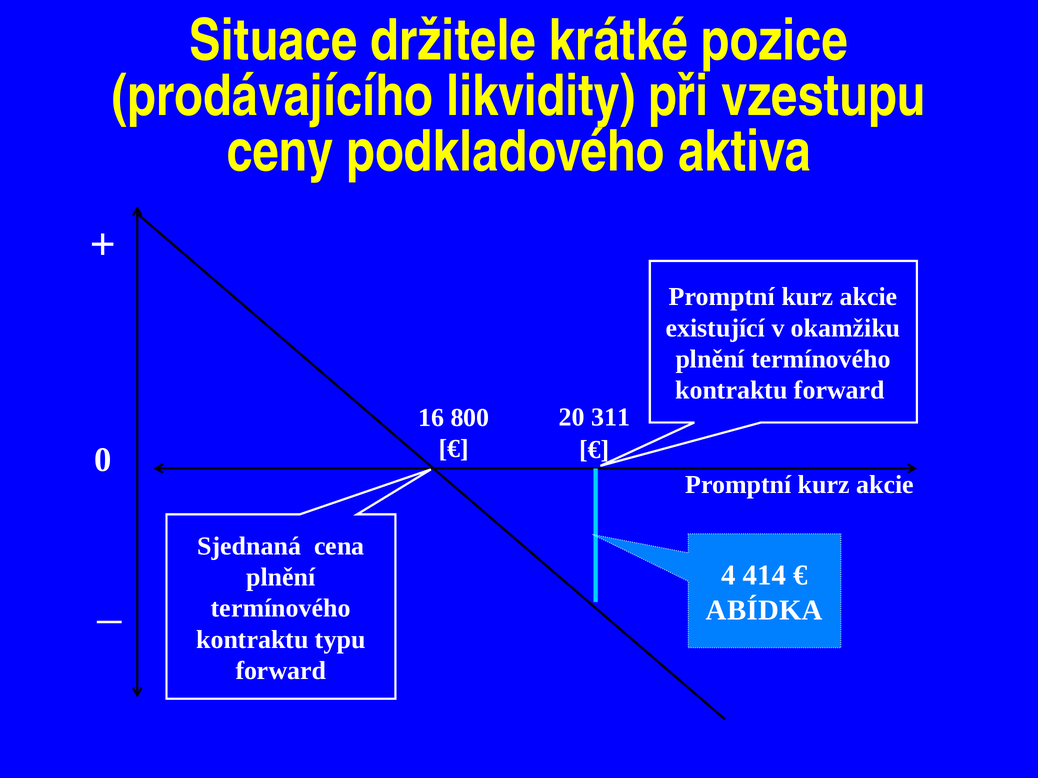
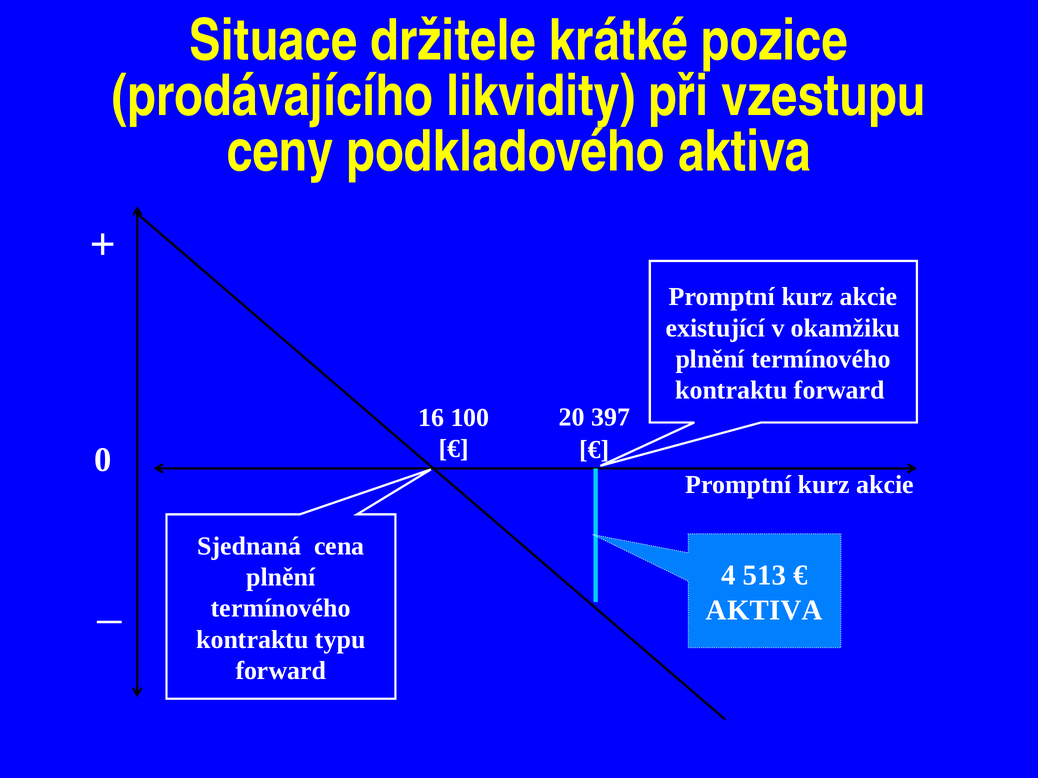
311: 311 -> 397 (611, 418)
800: 800 -> 100 (470, 418)
414: 414 -> 513 (764, 576)
ABÍDKA: ABÍDKA -> AKTIVA (764, 610)
